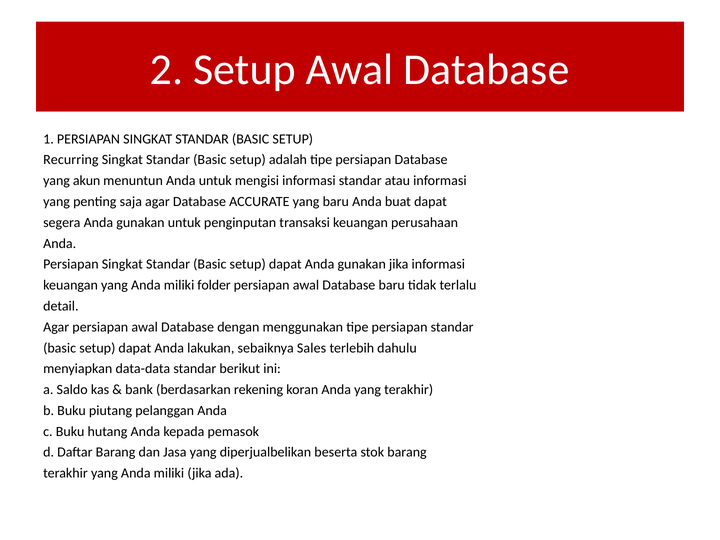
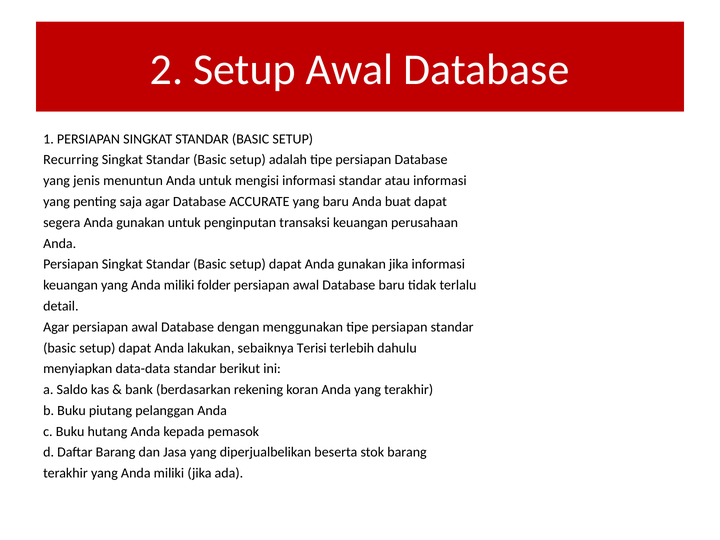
akun: akun -> jenis (87, 181)
Sales: Sales -> Terisi (312, 348)
